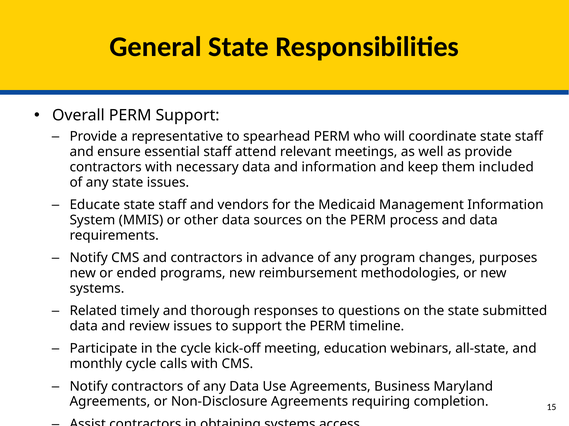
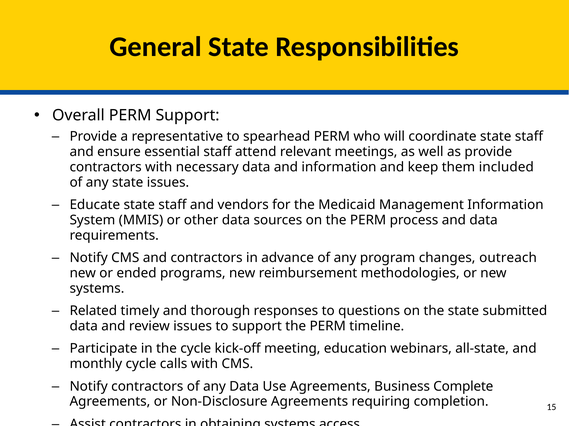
purposes: purposes -> outreach (508, 258)
Maryland: Maryland -> Complete (463, 387)
